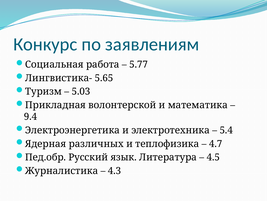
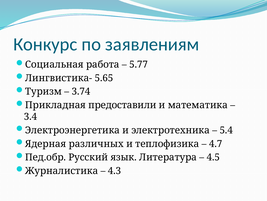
5.03: 5.03 -> 3.74 (81, 91)
волонтерской: волонтерской -> предоставили (122, 105)
9.4: 9.4 -> 3.4 (31, 116)
